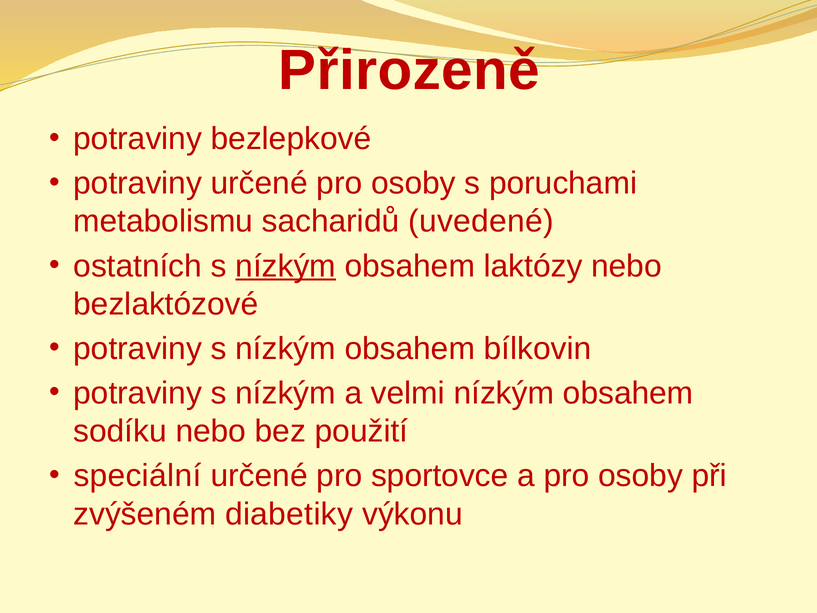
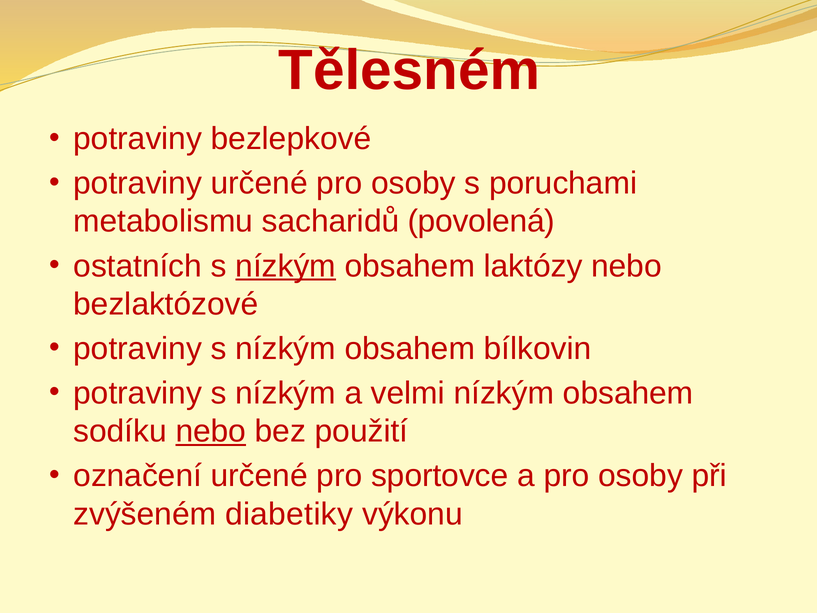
Přirozeně: Přirozeně -> Tělesném (409, 70)
uvedené: uvedené -> povolená (481, 221)
nebo underline: none -> present (211, 431)
speciální: speciální -> označení (138, 476)
